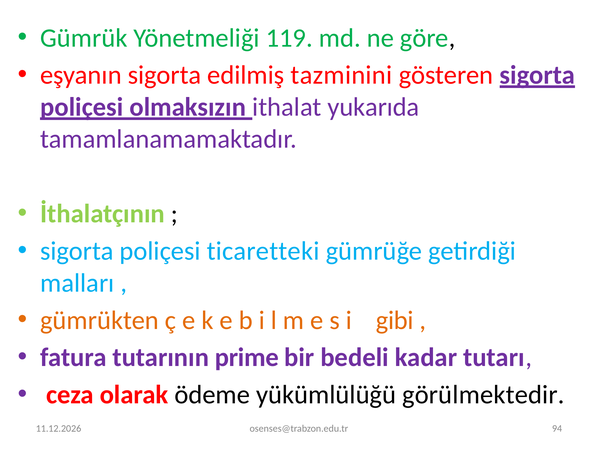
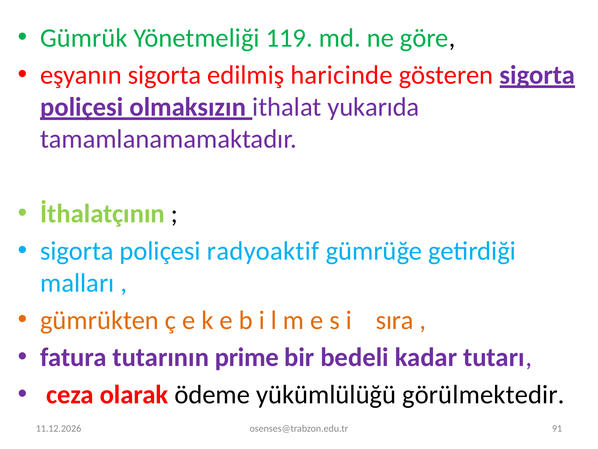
tazminini: tazminini -> haricinde (341, 75)
ticaretteki: ticaretteki -> radyoaktif (263, 251)
gibi: gibi -> sıra (395, 320)
94: 94 -> 91 (557, 428)
